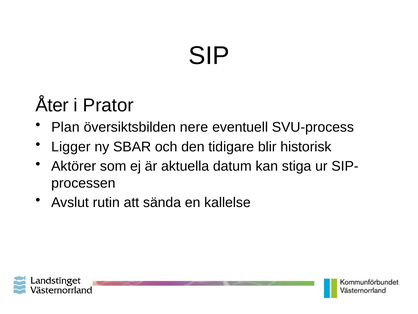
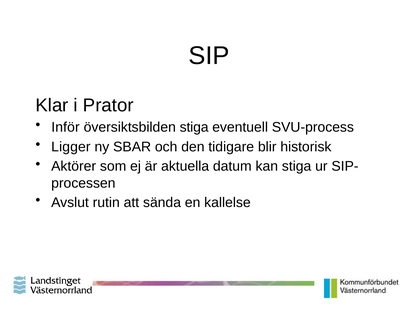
Åter: Åter -> Klar (52, 105)
Plan: Plan -> Inför (65, 127)
översiktsbilden nere: nere -> stiga (194, 127)
